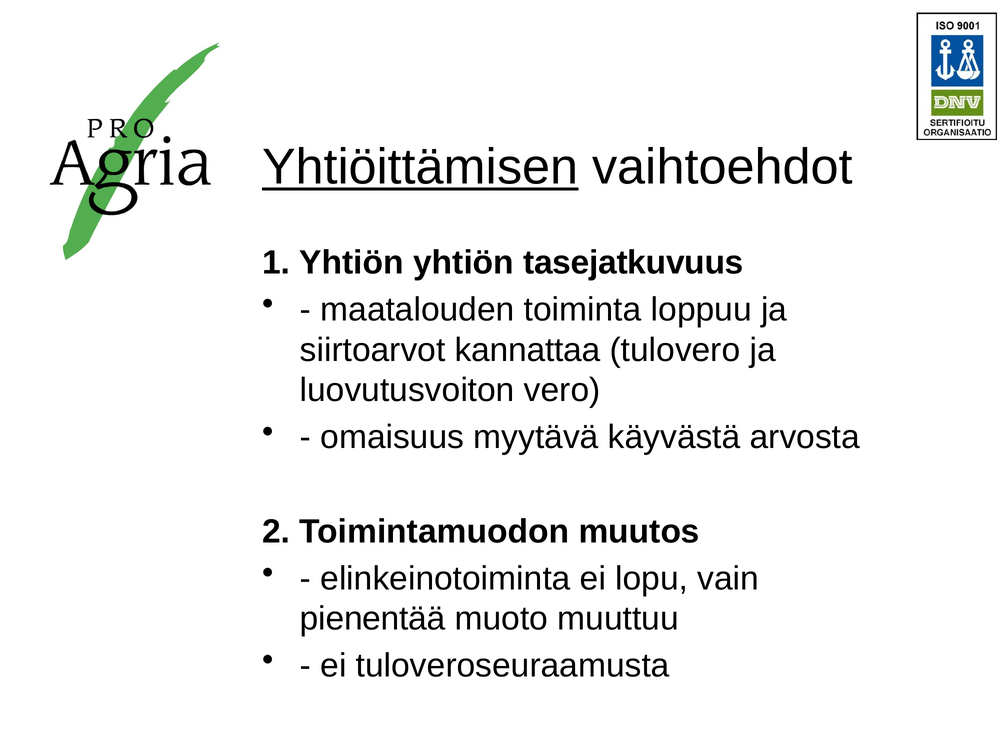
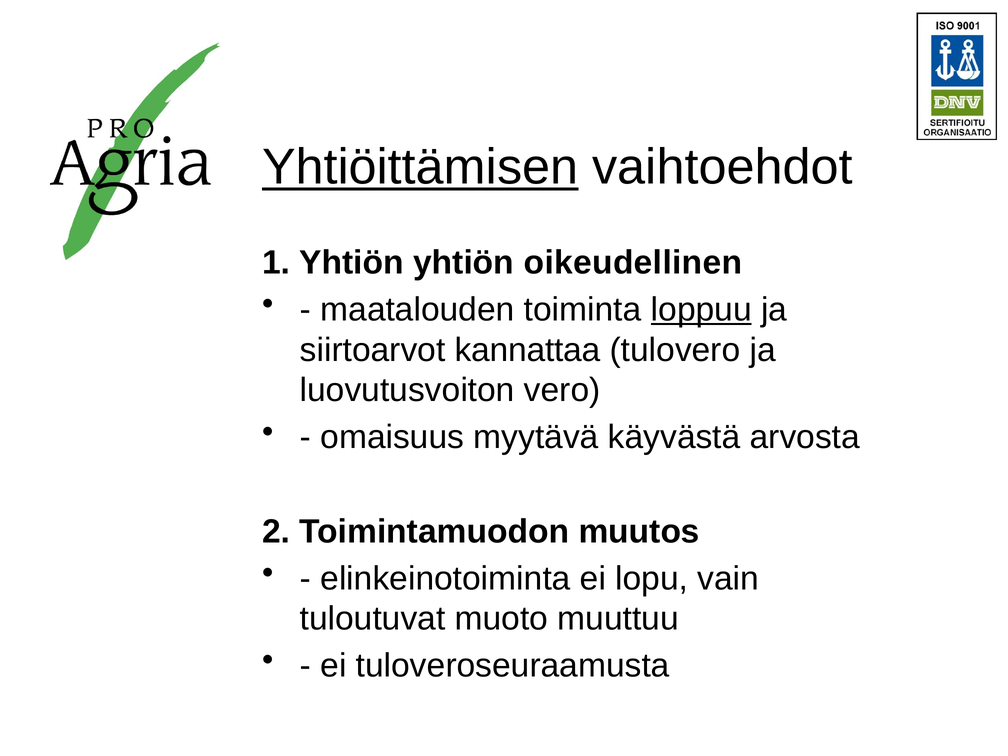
tasejatkuvuus: tasejatkuvuus -> oikeudellinen (633, 263)
loppuu underline: none -> present (701, 310)
pienentää: pienentää -> tuloutuvat (373, 619)
